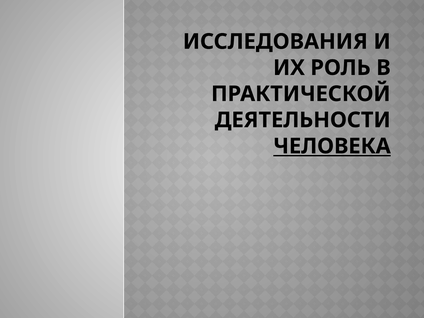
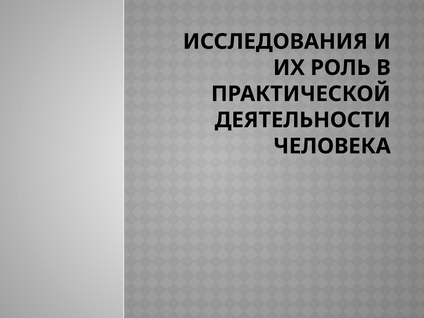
ЧЕЛОВЕКА underline: present -> none (332, 146)
